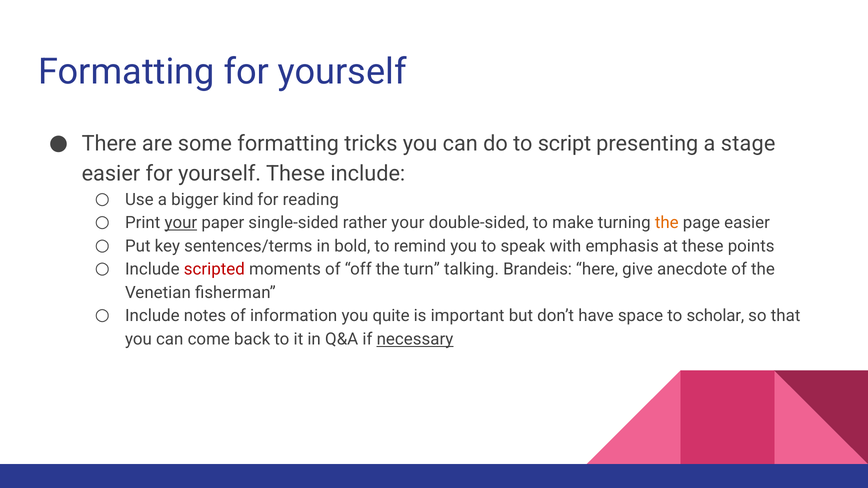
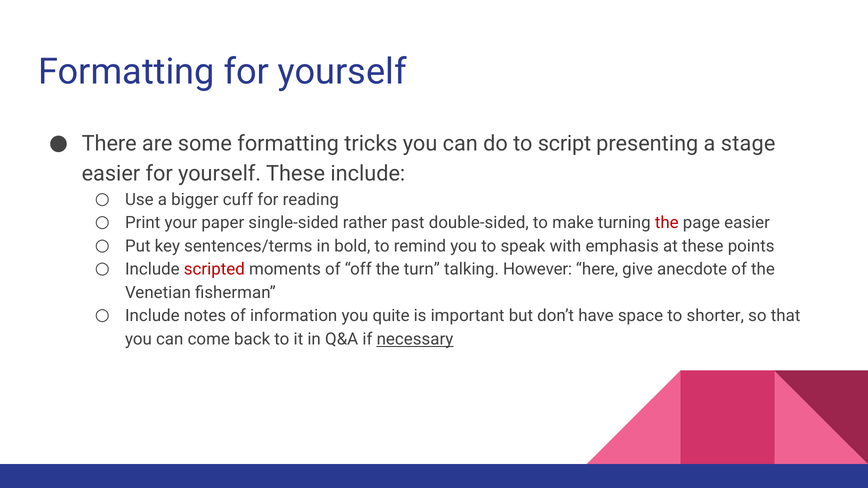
kind: kind -> cuff (238, 200)
your underline: present -> none (181, 223)
rather your: your -> past (408, 223)
the colour: orange -> red (667, 223)
Brandeis: Brandeis -> However (538, 269)
scholar: scholar -> shorter (715, 316)
